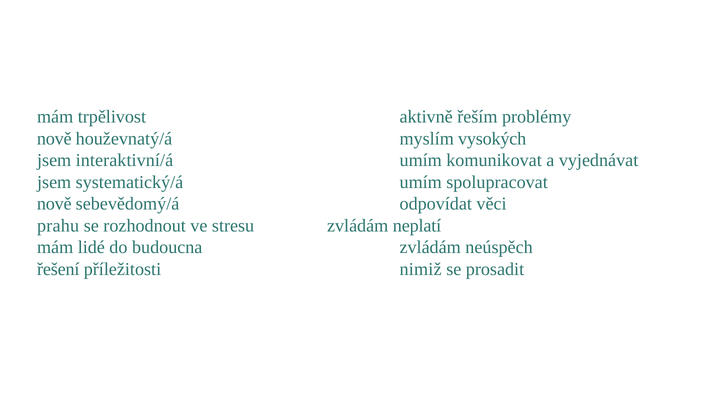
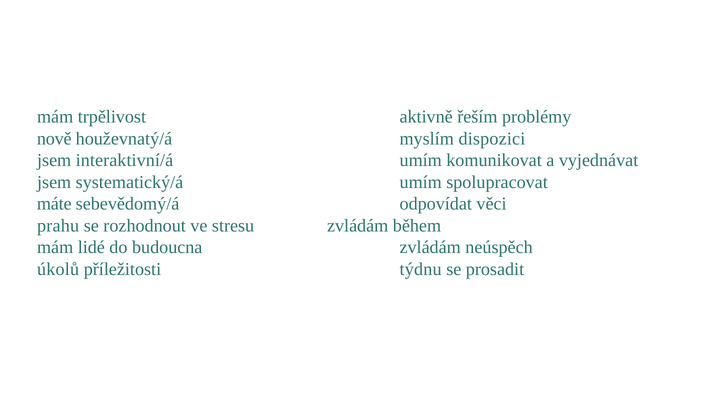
vysokých: vysokých -> dispozici (492, 139)
nově: nově -> máte (54, 204)
neplatí: neplatí -> během (417, 226)
řešení: řešení -> úkolů (58, 269)
nimiž: nimiž -> týdnu (421, 269)
